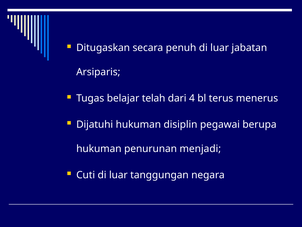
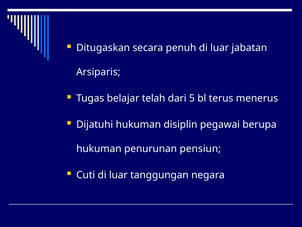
4: 4 -> 5 (192, 98)
menjadi: menjadi -> pensiun (200, 148)
